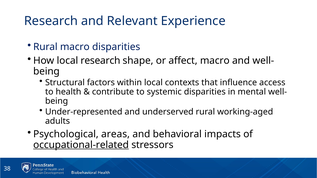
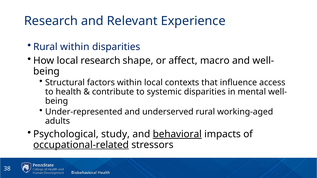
Rural macro: macro -> within (75, 47)
areas: areas -> study (115, 134)
behavioral underline: none -> present (177, 134)
